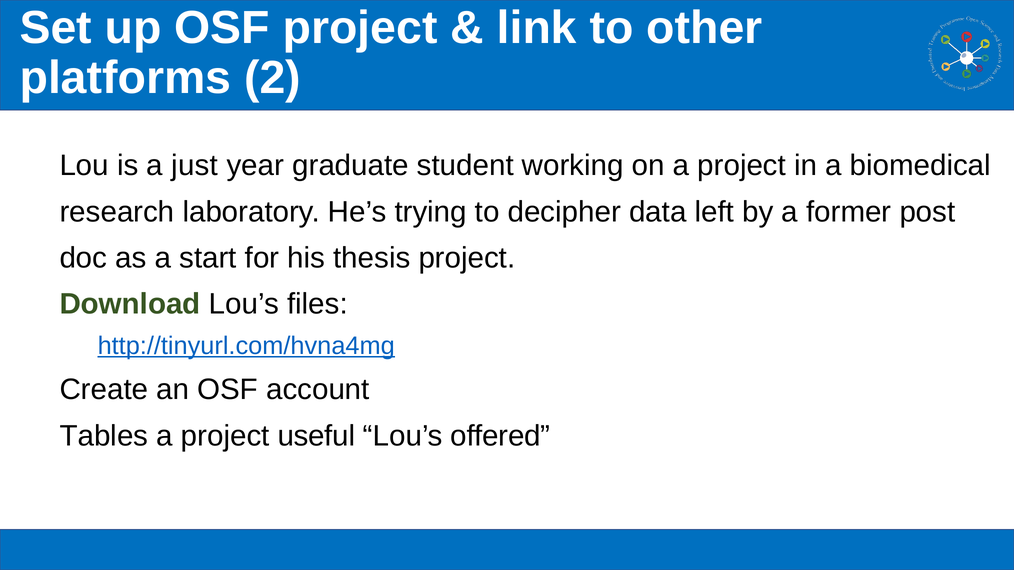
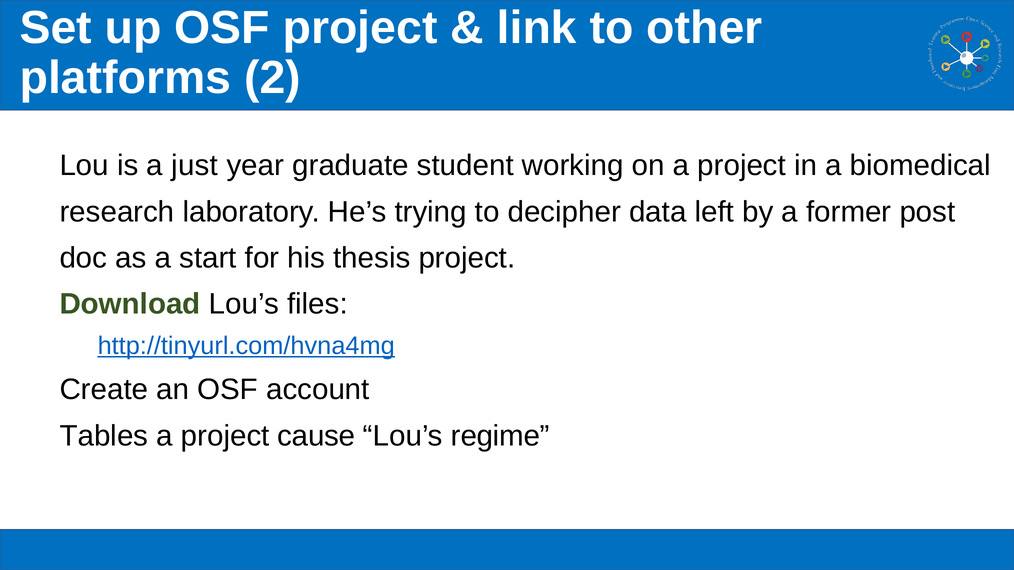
useful: useful -> cause (316, 436)
offered: offered -> regime (500, 436)
